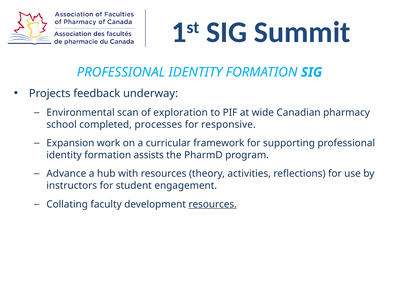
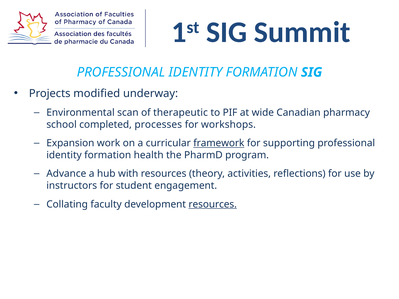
feedback: feedback -> modified (97, 93)
exploration: exploration -> therapeutic (181, 113)
responsive: responsive -> workshops (228, 125)
framework underline: none -> present (219, 143)
assists: assists -> health (149, 155)
